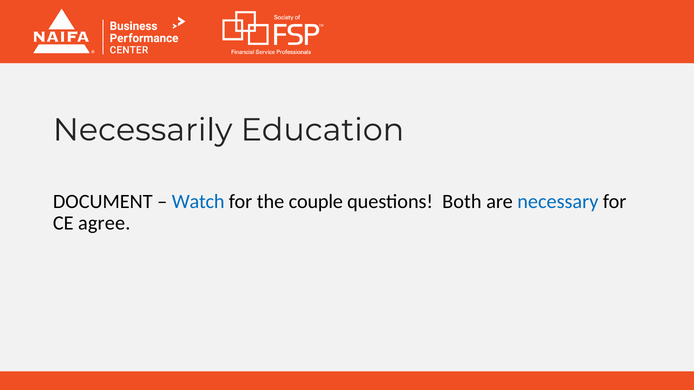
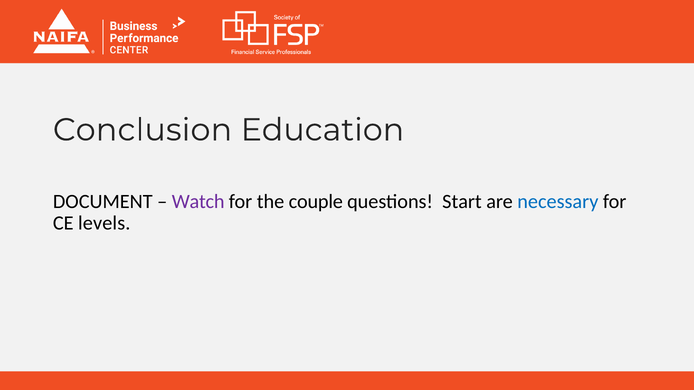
Necessarily: Necessarily -> Conclusion (143, 130)
Watch colour: blue -> purple (198, 202)
Both: Both -> Start (462, 202)
agree: agree -> levels (104, 223)
